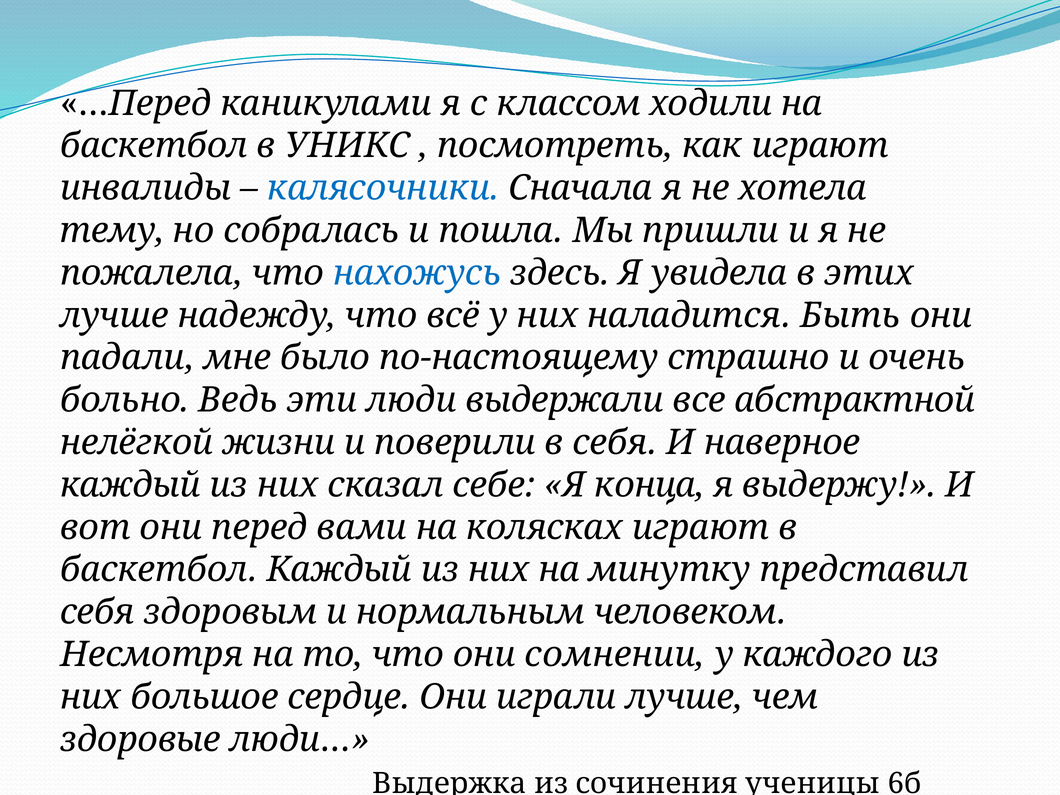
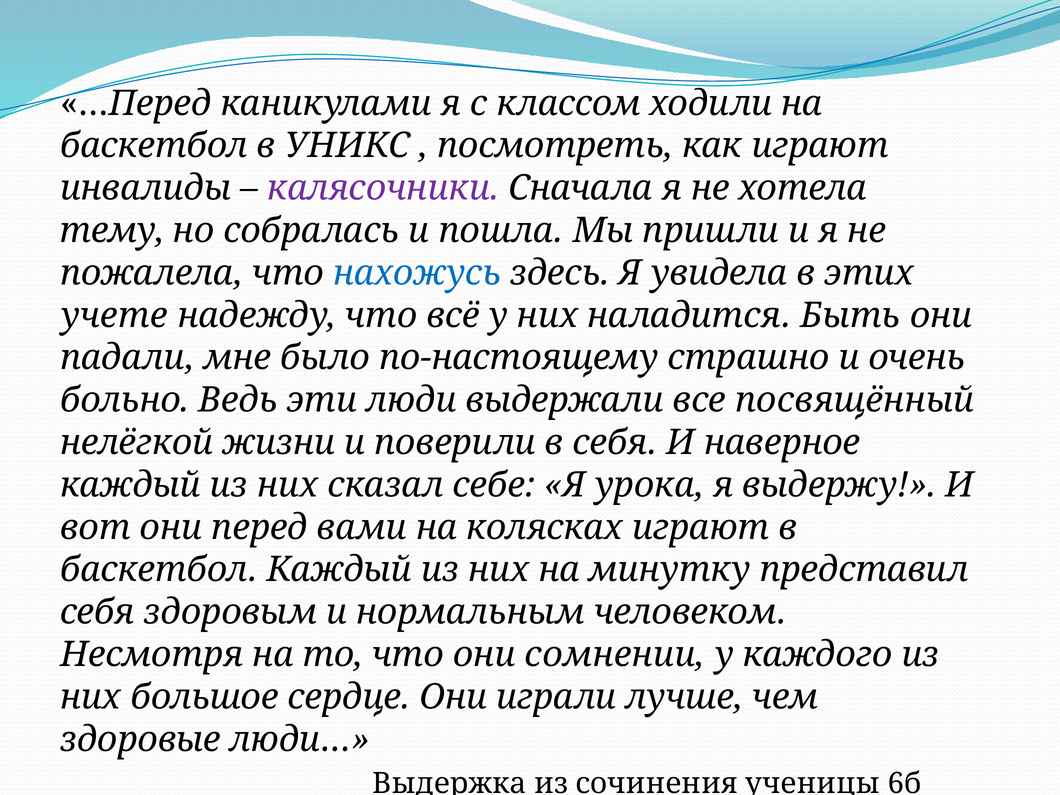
калясочники colour: blue -> purple (383, 188)
лучше: лучше -> учете (114, 315)
абстрактной: абстрактной -> посвящённый (855, 400)
конца: конца -> урока (649, 485)
